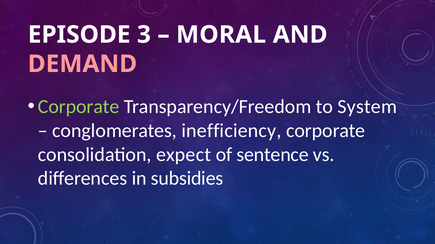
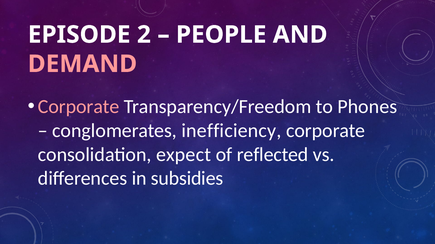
3: 3 -> 2 (144, 35)
MORAL: MORAL -> PEOPLE (221, 35)
Corporate colour: light green -> pink (79, 107)
System: System -> Phones (367, 107)
sentence: sentence -> reflected (273, 155)
